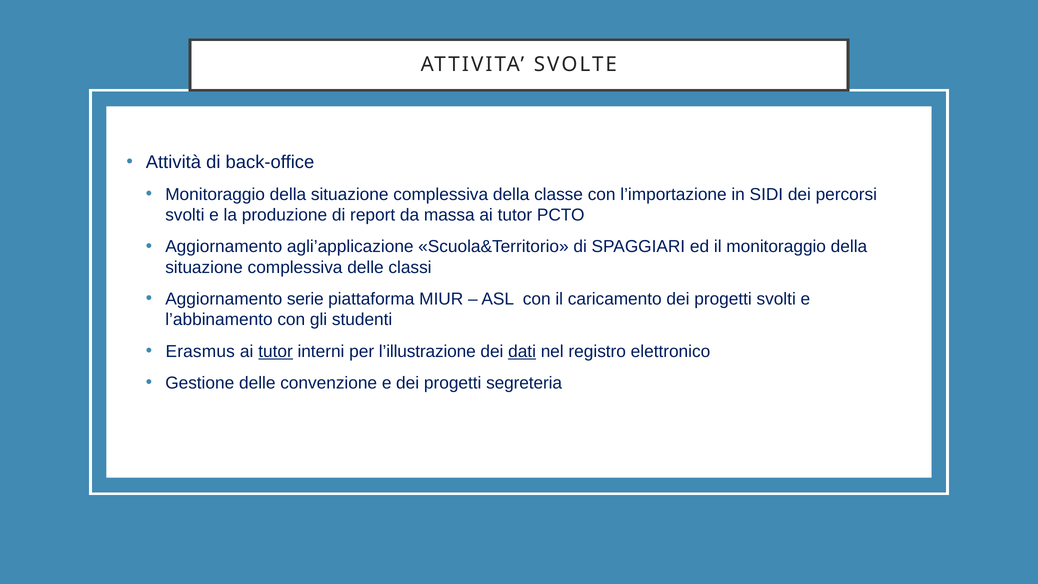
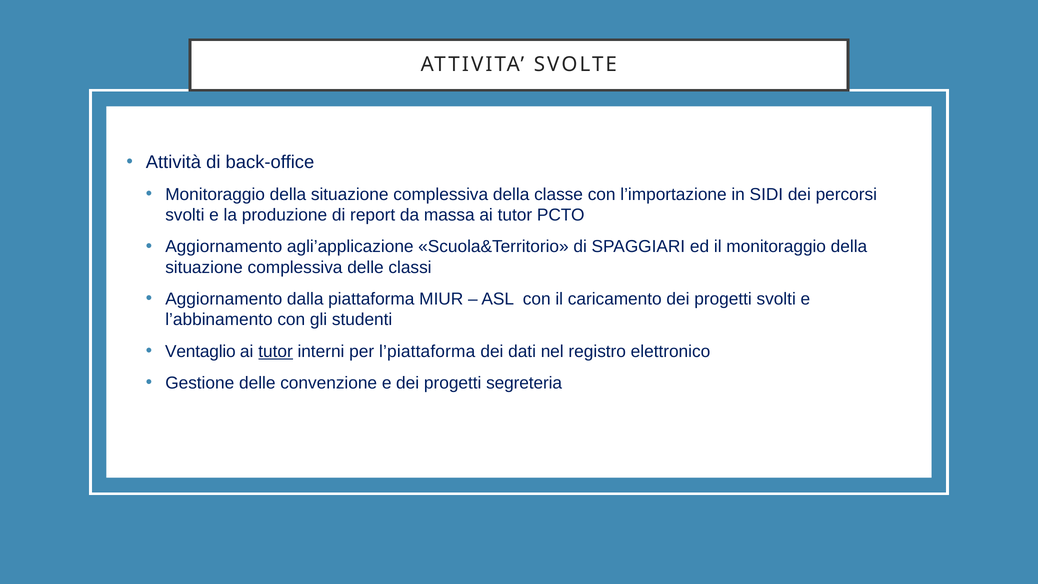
serie: serie -> dalla (305, 299)
Erasmus: Erasmus -> Ventaglio (200, 351)
l’illustrazione: l’illustrazione -> l’piattaforma (427, 351)
dati underline: present -> none (522, 351)
